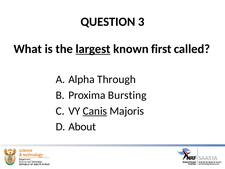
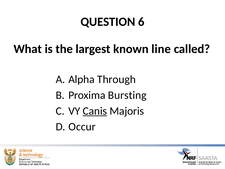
3: 3 -> 6 (141, 22)
largest underline: present -> none (93, 49)
first: first -> line (161, 49)
About: About -> Occur (82, 127)
